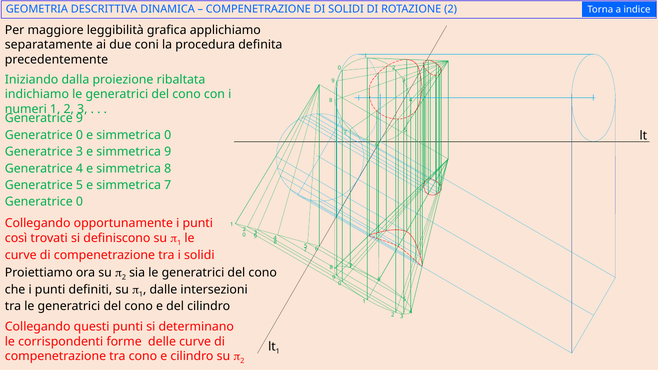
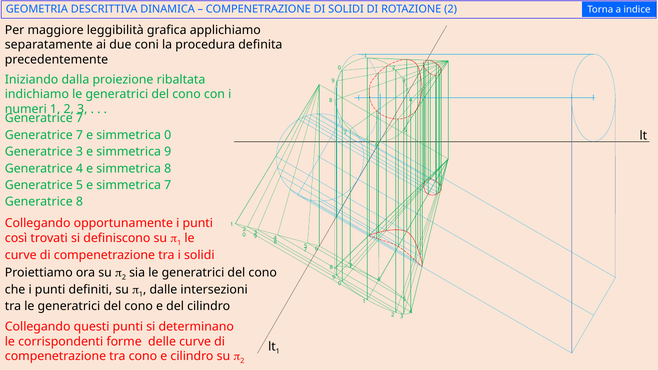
9: 9 -> 7 (79, 118)
0: 0 -> 7 (79, 135)
0: 0 -> 8 (79, 202)
